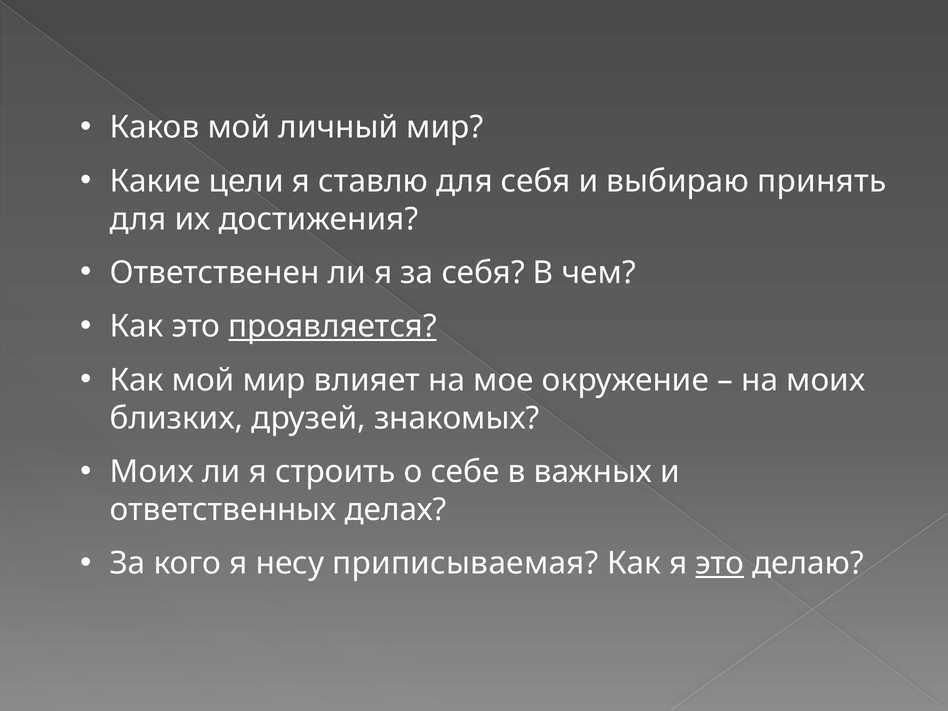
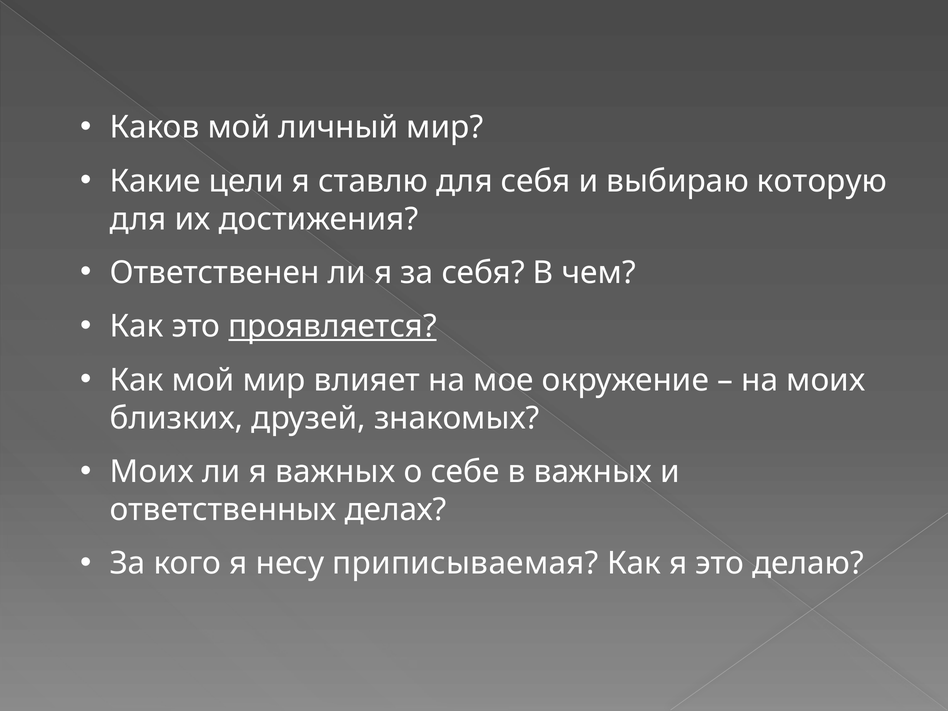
принять: принять -> которую (822, 181)
я строить: строить -> важных (335, 472)
это underline: present -> none (720, 563)
